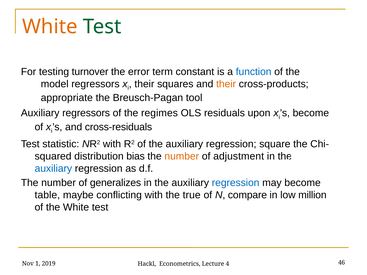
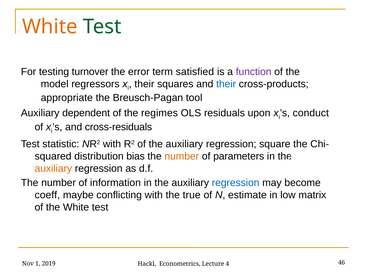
constant: constant -> satisfied (195, 72)
function colour: blue -> purple (254, 72)
their colour: orange -> blue (226, 84)
Auxiliary regressors: regressors -> dependent (86, 113)
become: become -> conduct (311, 113)
adjustment: adjustment -> parameters (239, 156)
auxiliary colour: blue -> orange (53, 169)
generalizes: generalizes -> information (115, 183)
table: table -> coeff (47, 195)
compare: compare -> estimate (247, 195)
million: million -> matrix (312, 195)
